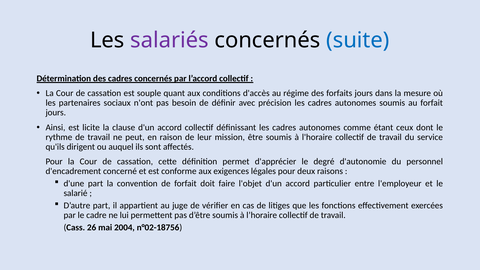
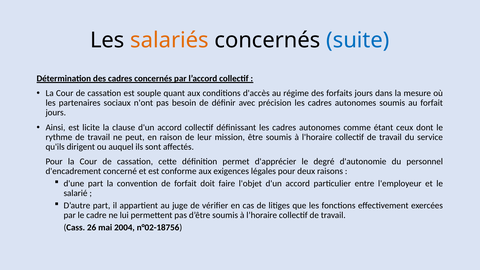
salariés colour: purple -> orange (170, 40)
